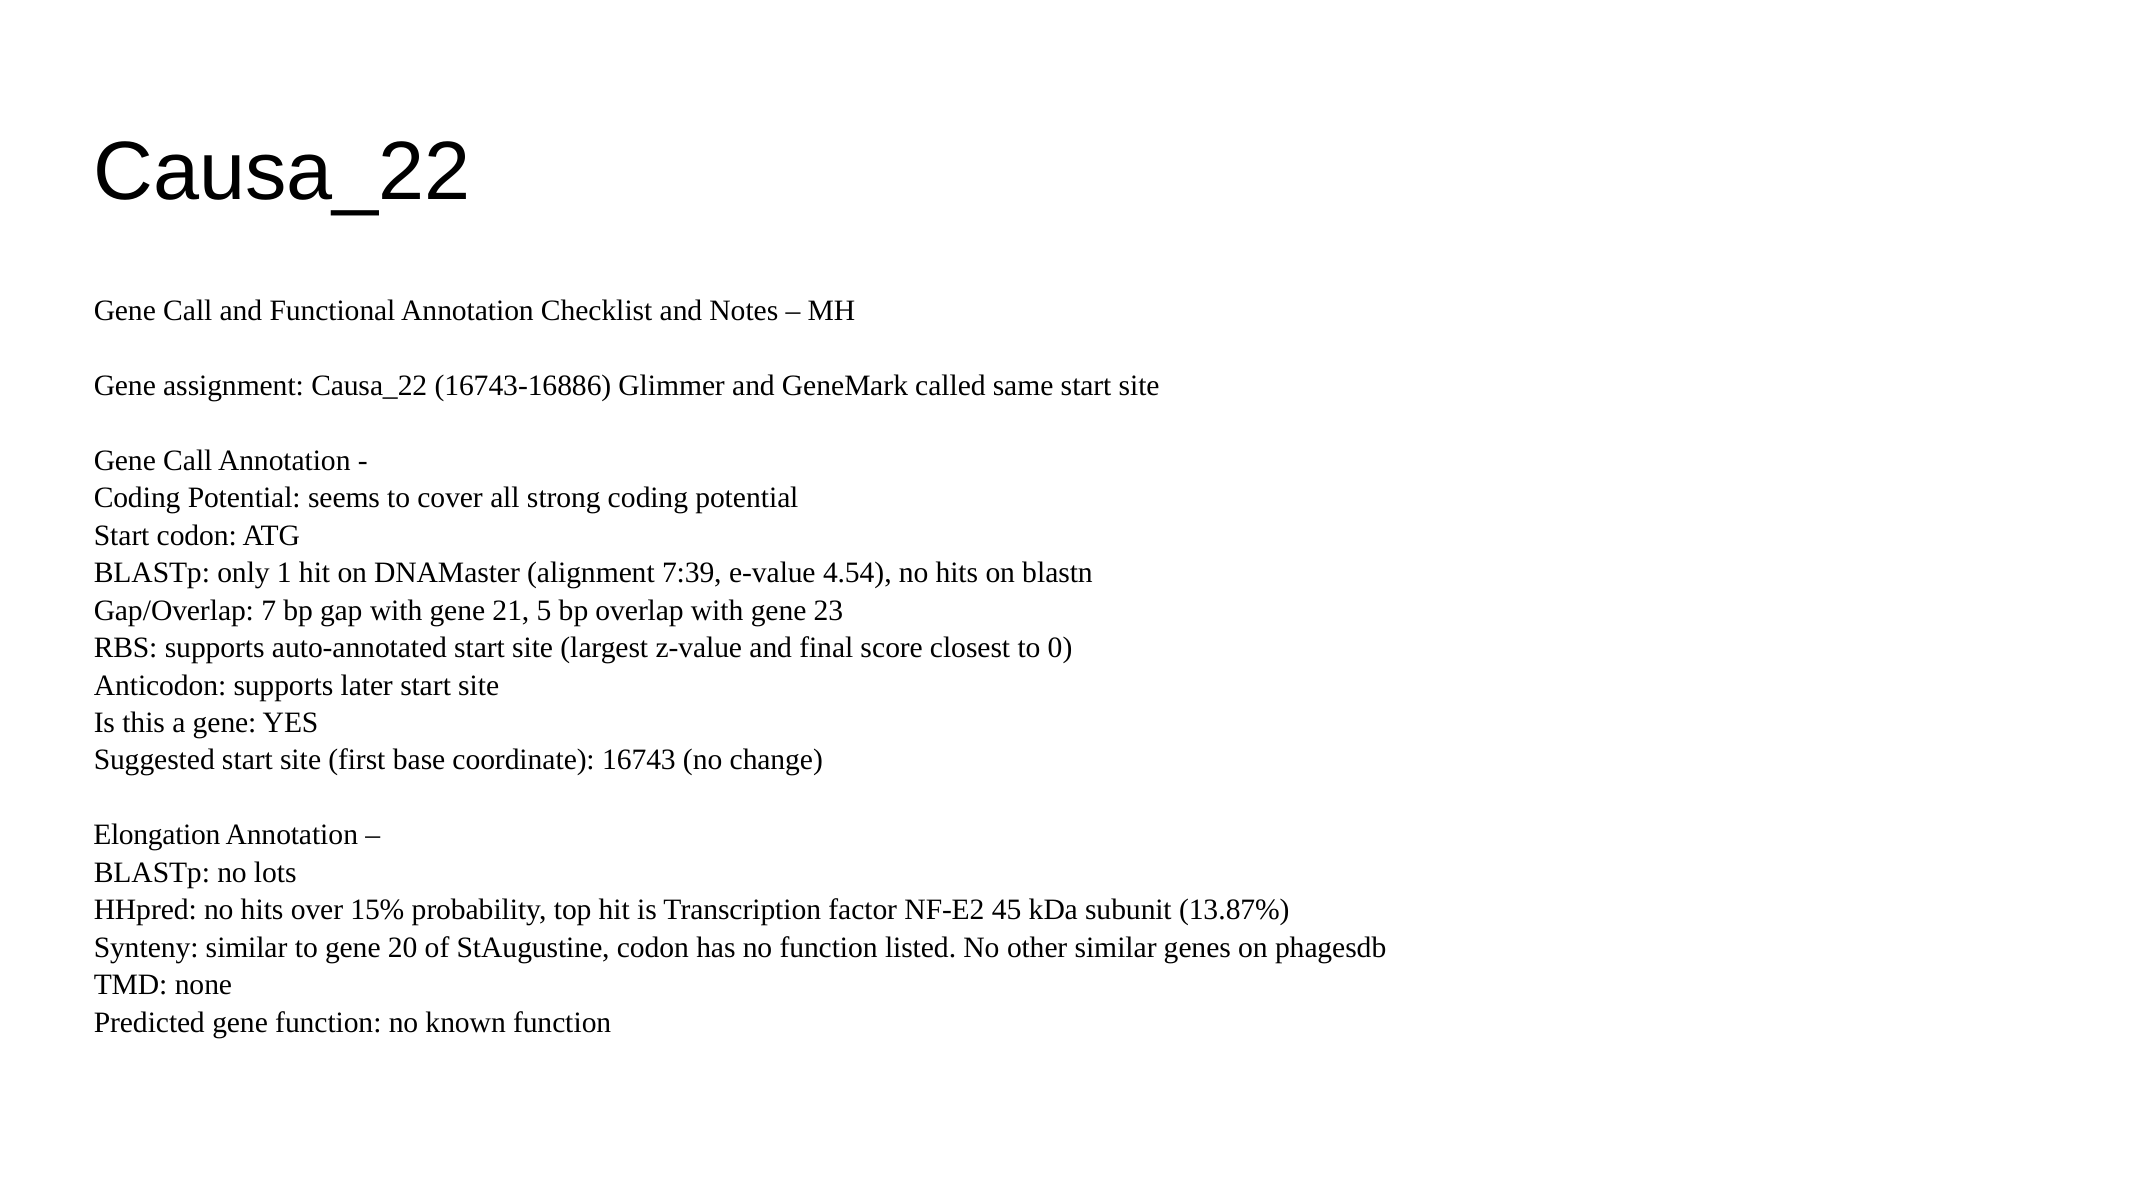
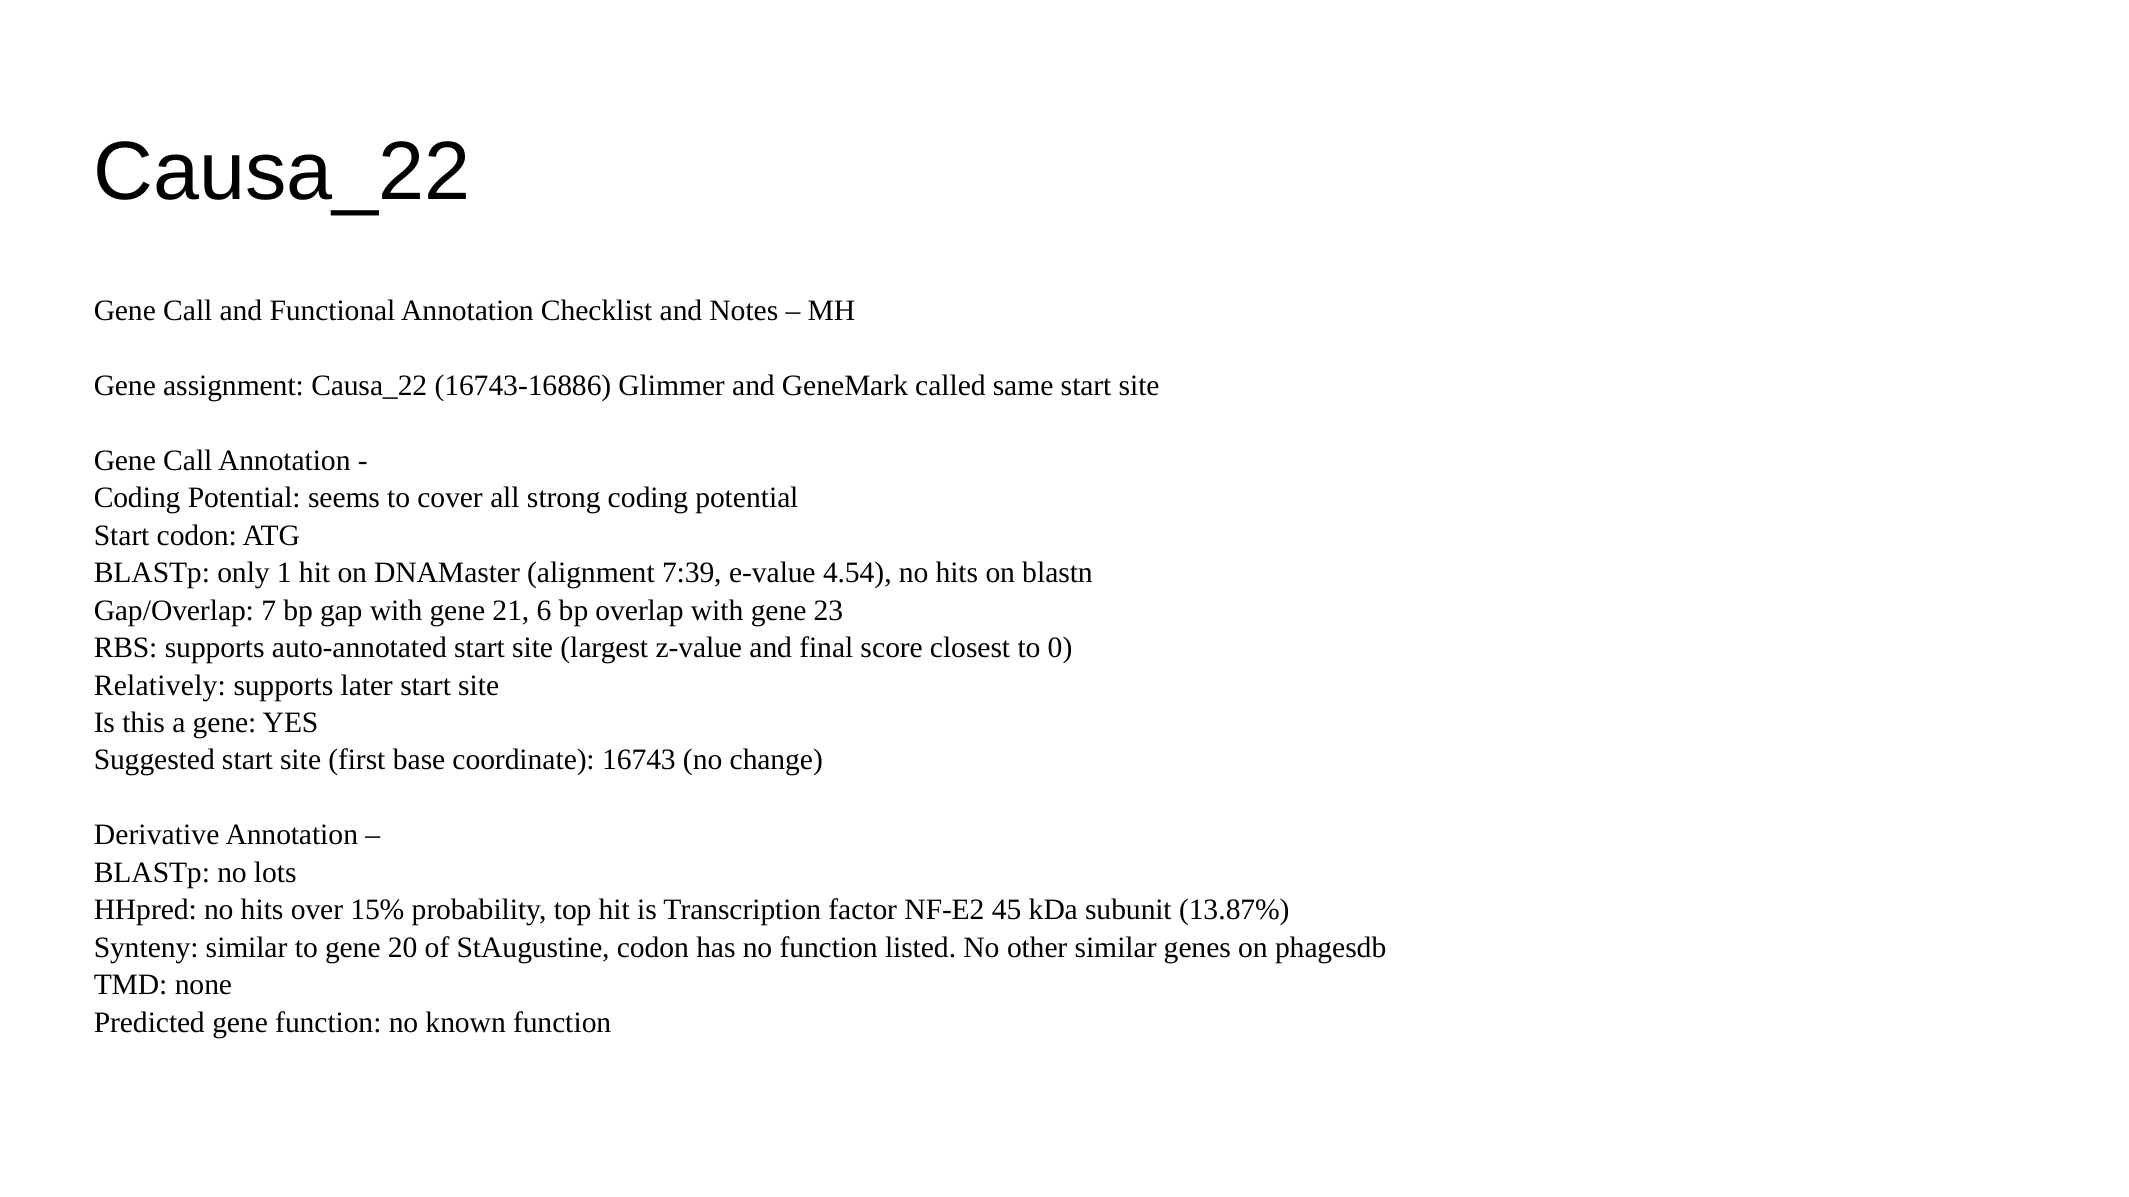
5: 5 -> 6 (544, 611)
Anticodon: Anticodon -> Relatively (160, 686)
Elongation: Elongation -> Derivative (157, 835)
